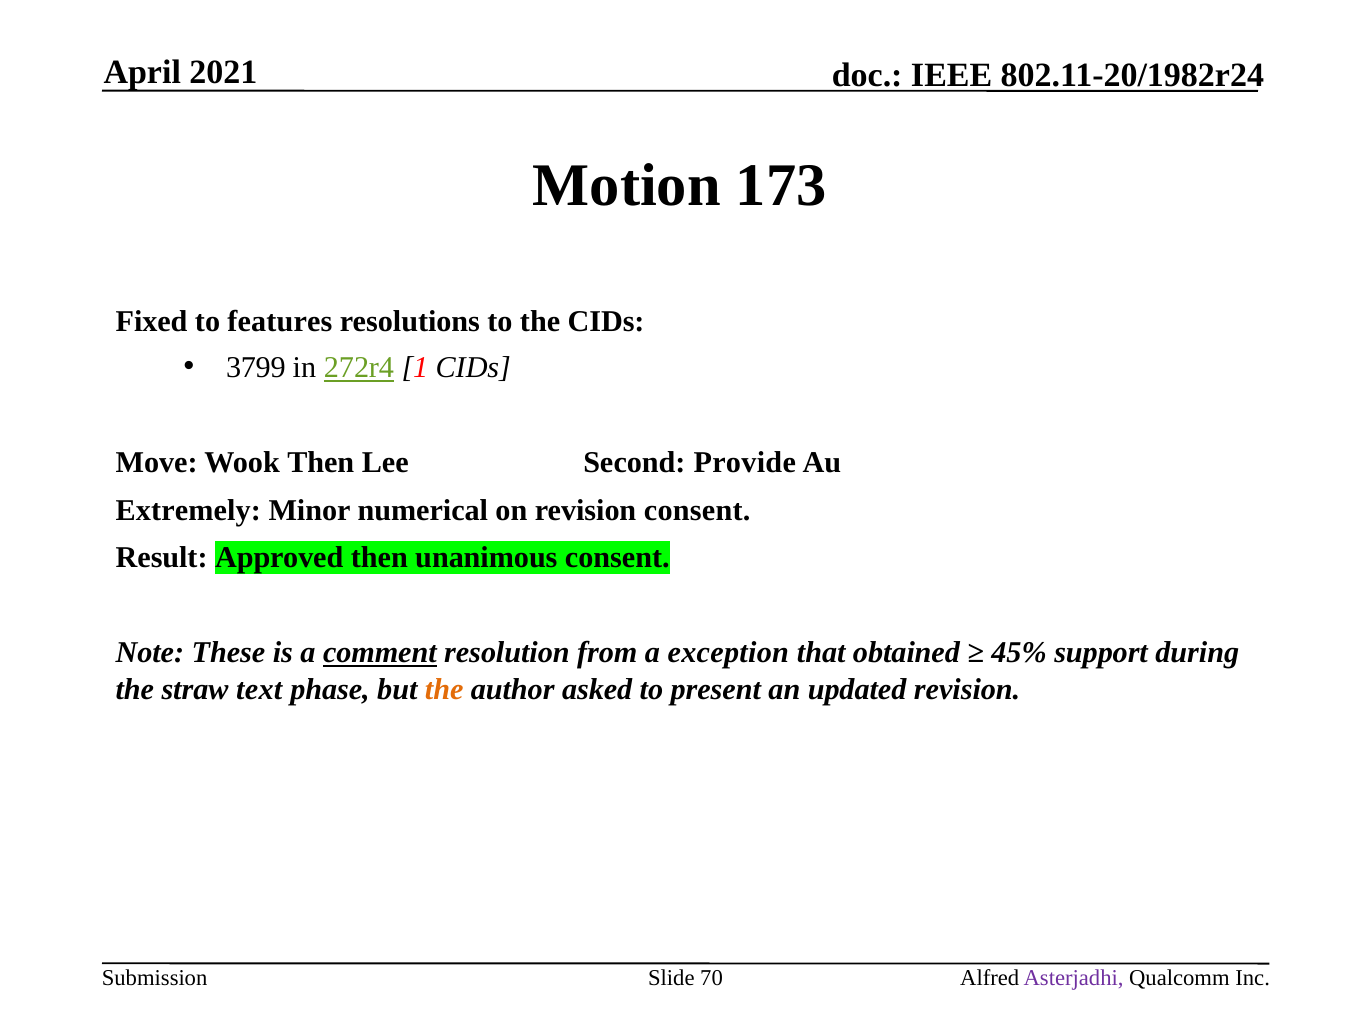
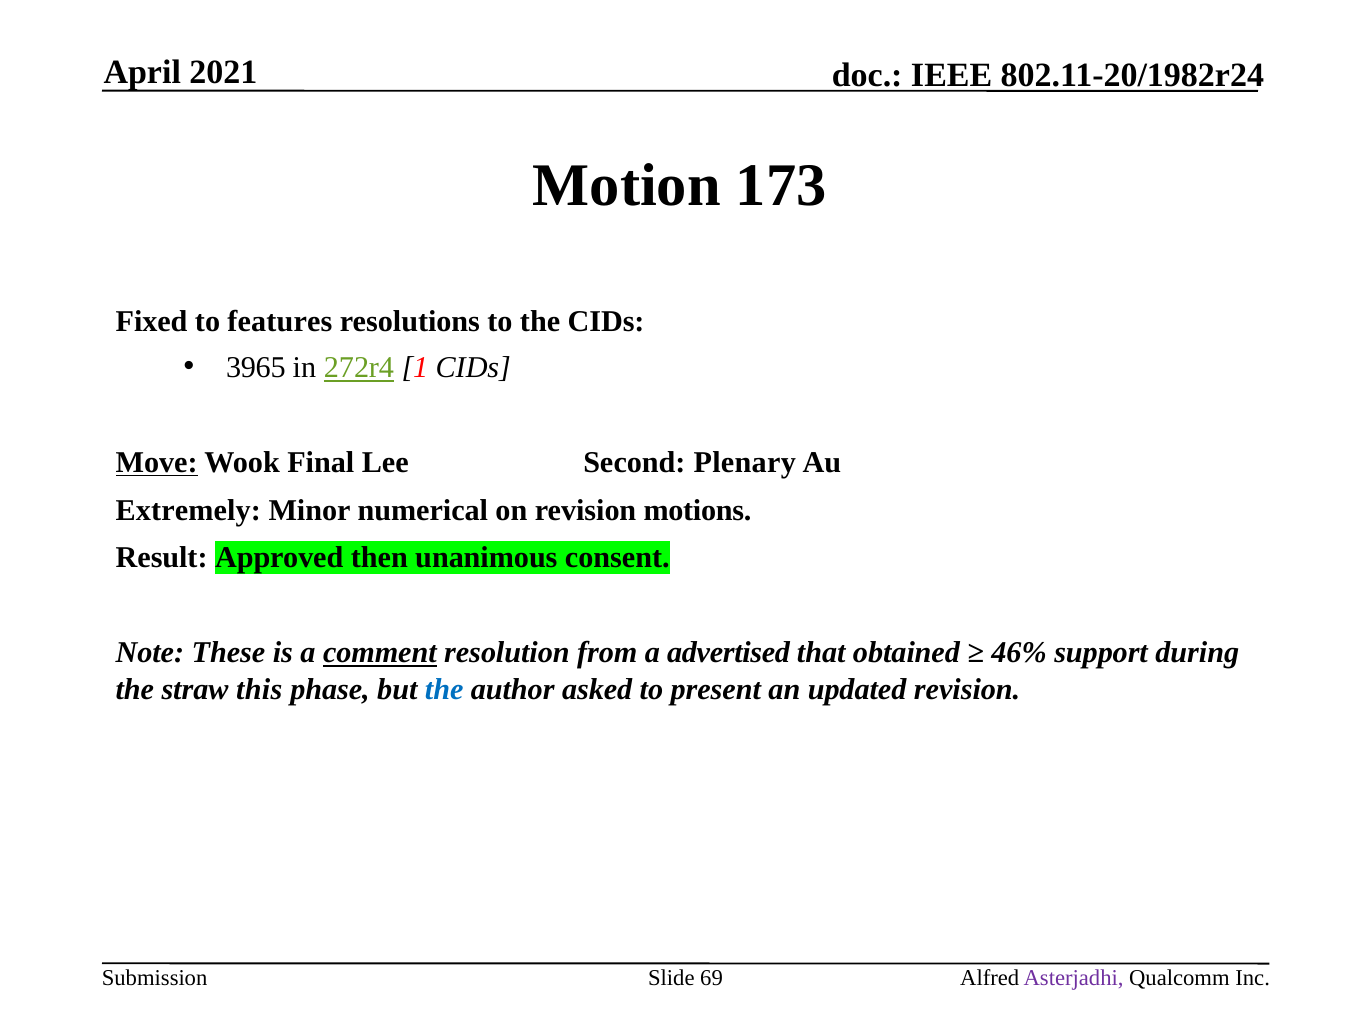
3799: 3799 -> 3965 (256, 367)
Move underline: none -> present (157, 463)
Wook Then: Then -> Final (321, 463)
Provide: Provide -> Plenary (745, 463)
revision consent: consent -> motions (697, 510)
exception: exception -> advertised (729, 653)
45%: 45% -> 46% (1019, 653)
text: text -> this (259, 689)
the colour: orange -> blue (444, 689)
70: 70 -> 69 (712, 978)
